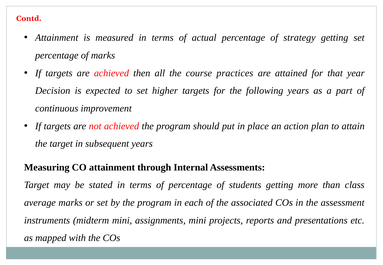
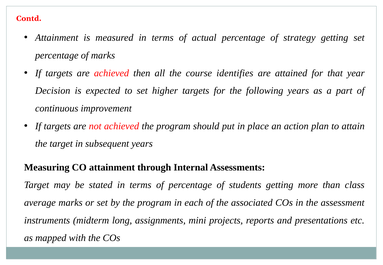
practices: practices -> identifies (235, 73)
midterm mini: mini -> long (122, 220)
